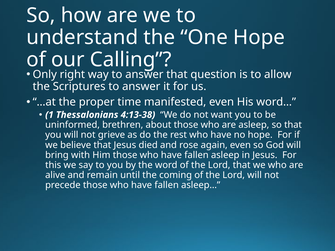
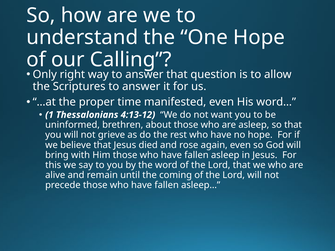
4:13-38: 4:13-38 -> 4:13-12 (138, 115)
